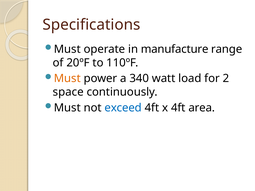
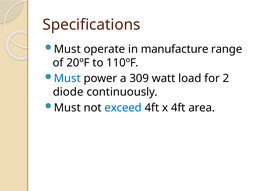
Must colour: orange -> blue (67, 79)
340: 340 -> 309 (139, 79)
space: space -> diode (68, 92)
